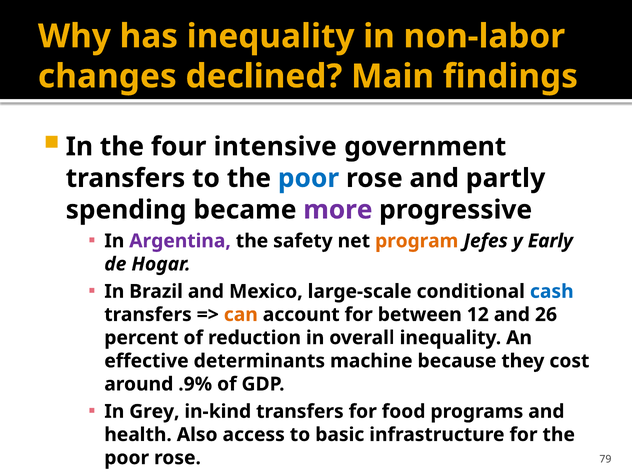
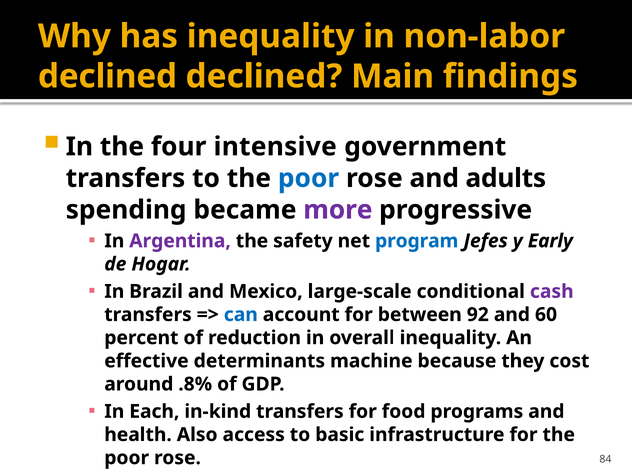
changes: changes -> declined (107, 76)
partly: partly -> adults (506, 178)
program colour: orange -> blue (417, 241)
cash colour: blue -> purple (552, 291)
can colour: orange -> blue (241, 315)
12: 12 -> 92 (478, 315)
26: 26 -> 60 (546, 315)
.9%: .9% -> .8% (195, 384)
Grey: Grey -> Each (154, 411)
79: 79 -> 84 (605, 459)
